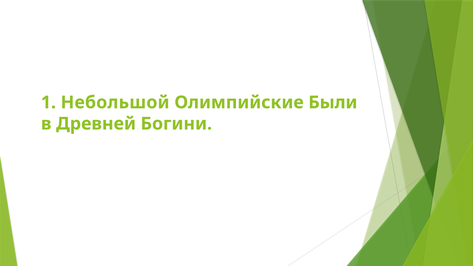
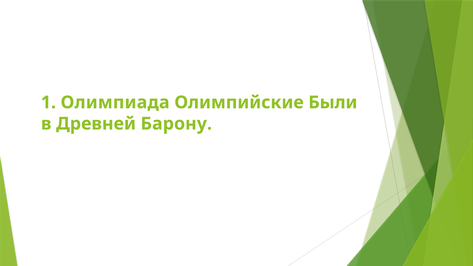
Небольшой: Небольшой -> Олимпиада (115, 102)
Богини: Богини -> Барону (176, 124)
